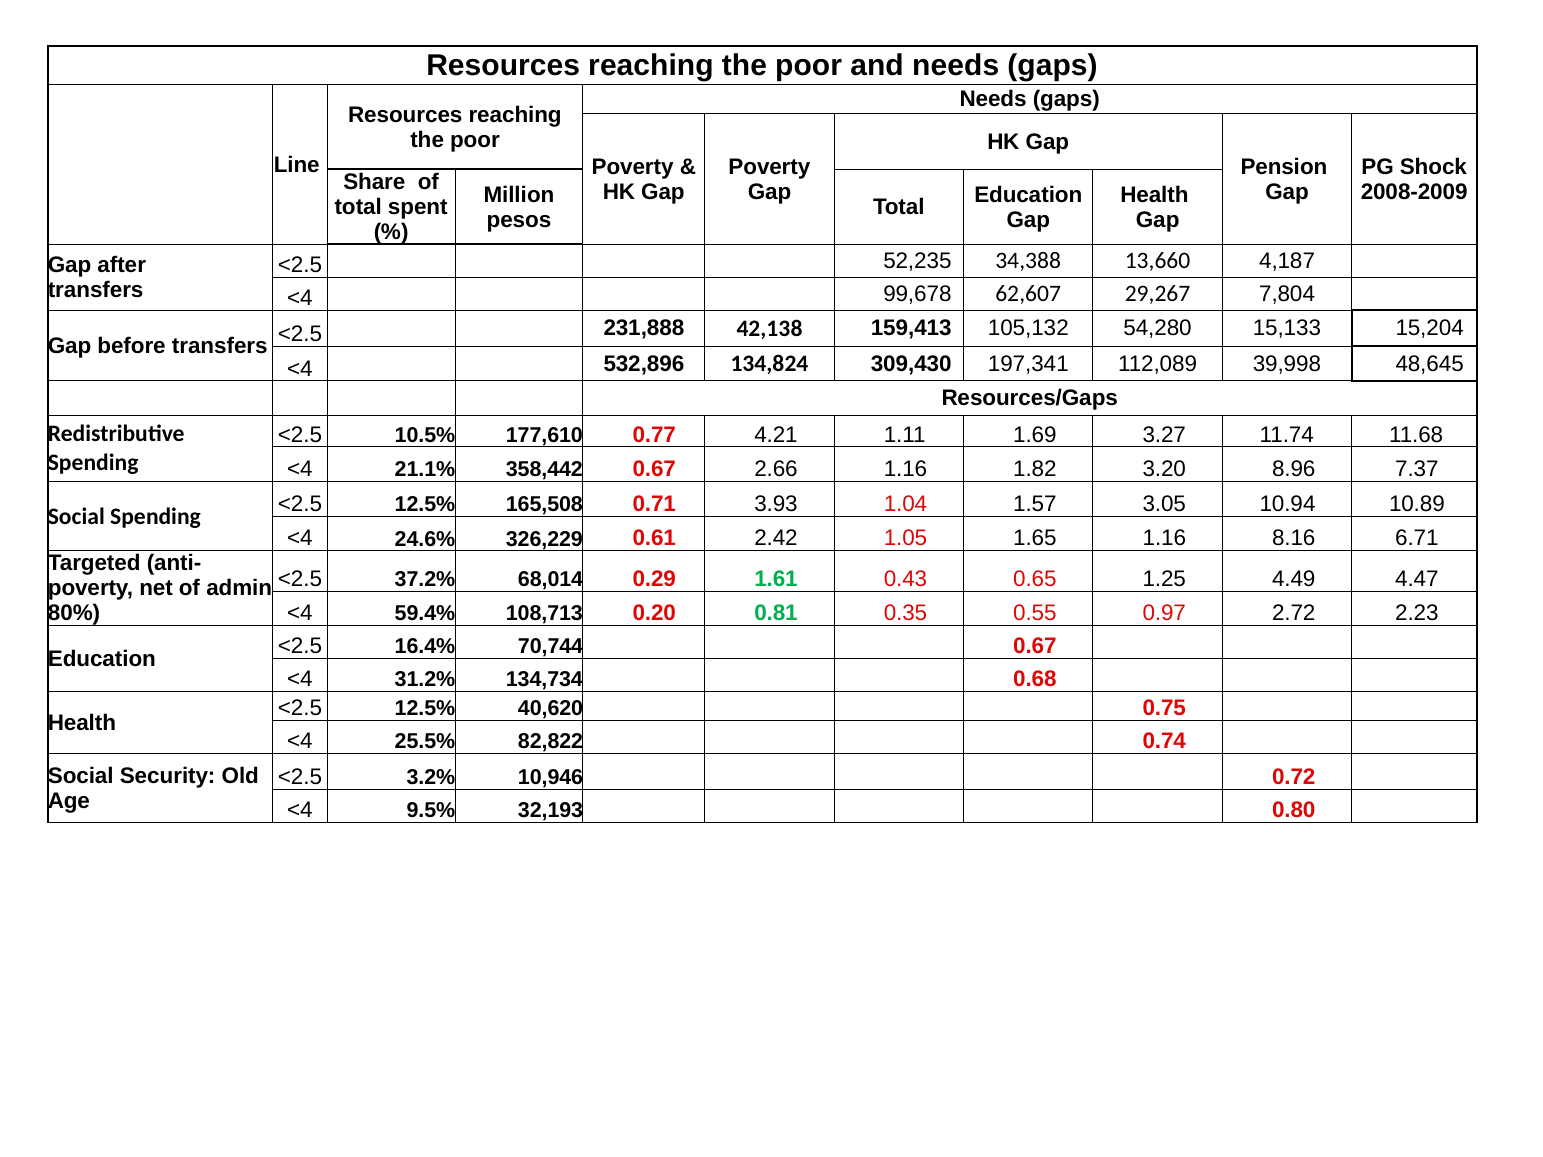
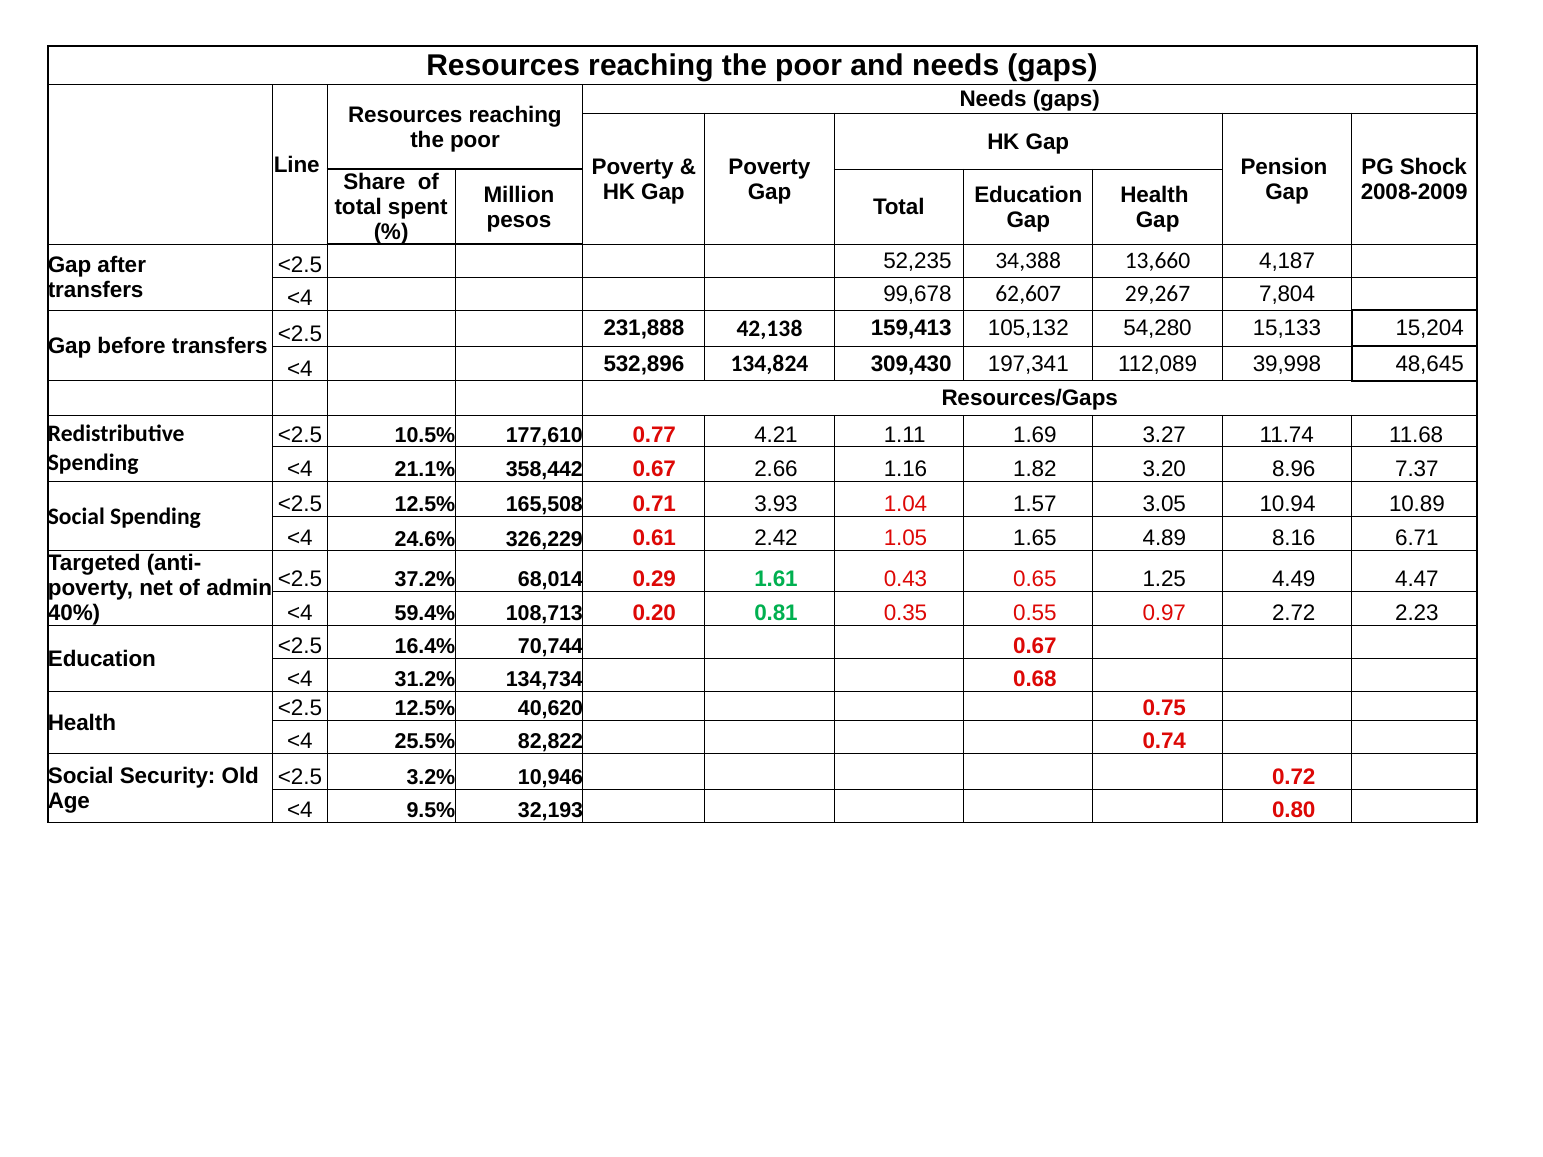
1.65 1.16: 1.16 -> 4.89 (1164, 539)
80%: 80% -> 40% (74, 614)
